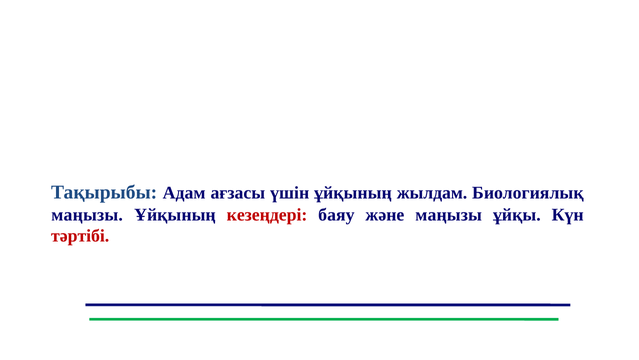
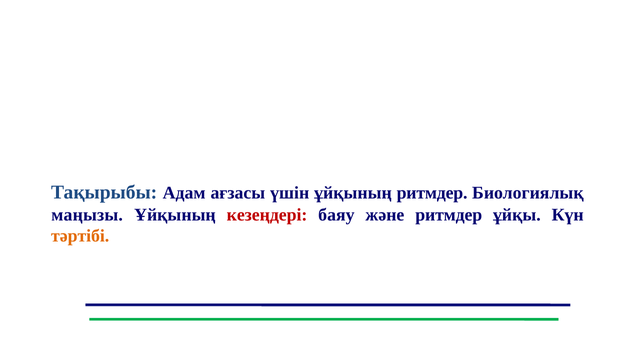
ұйқының жылдам: жылдам -> ритмдер (432, 193)
және маңызы: маңызы -> ритмдер (449, 214)
тәртібі colour: red -> orange (80, 236)
